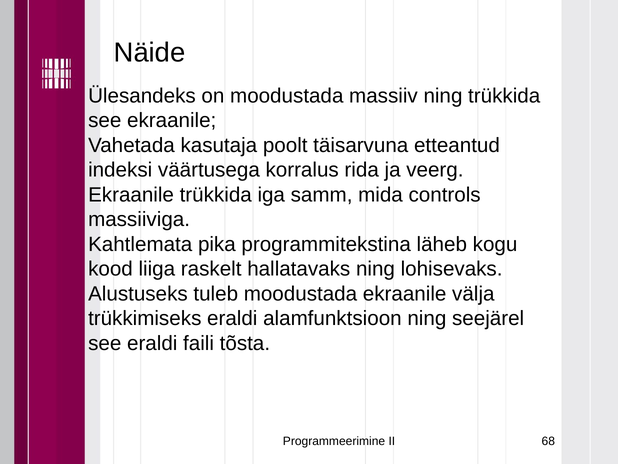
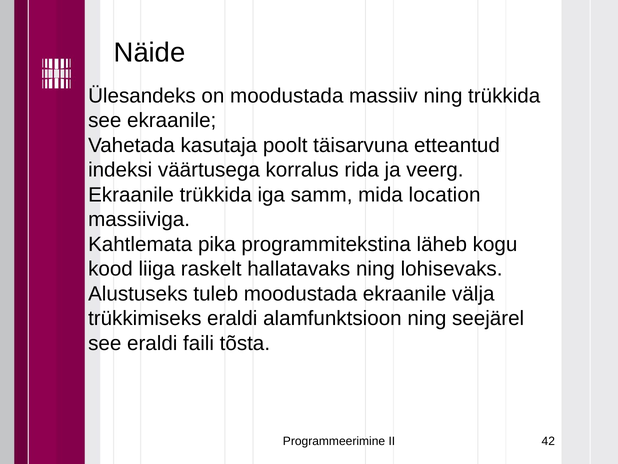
controls: controls -> location (445, 195)
68: 68 -> 42 (548, 441)
